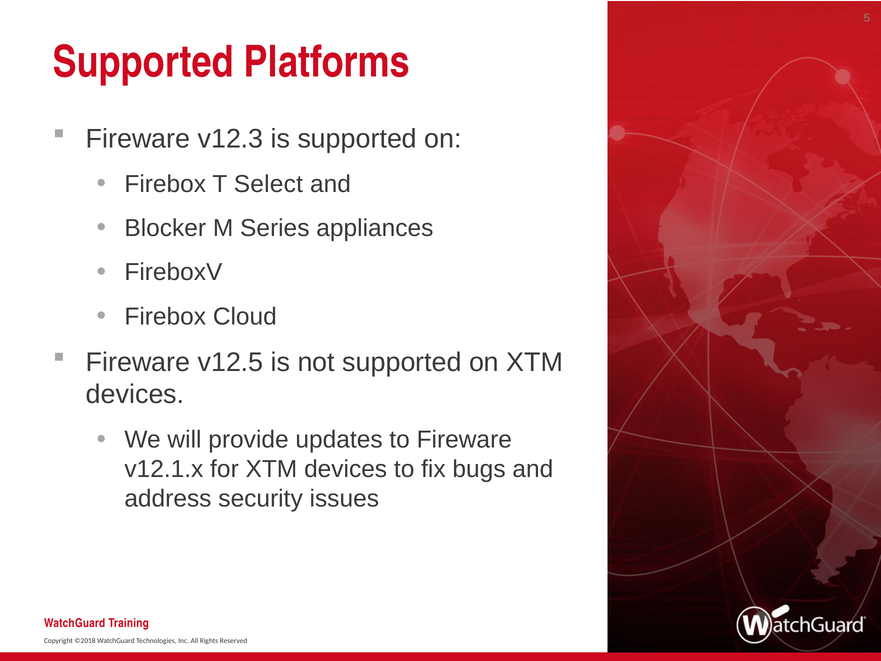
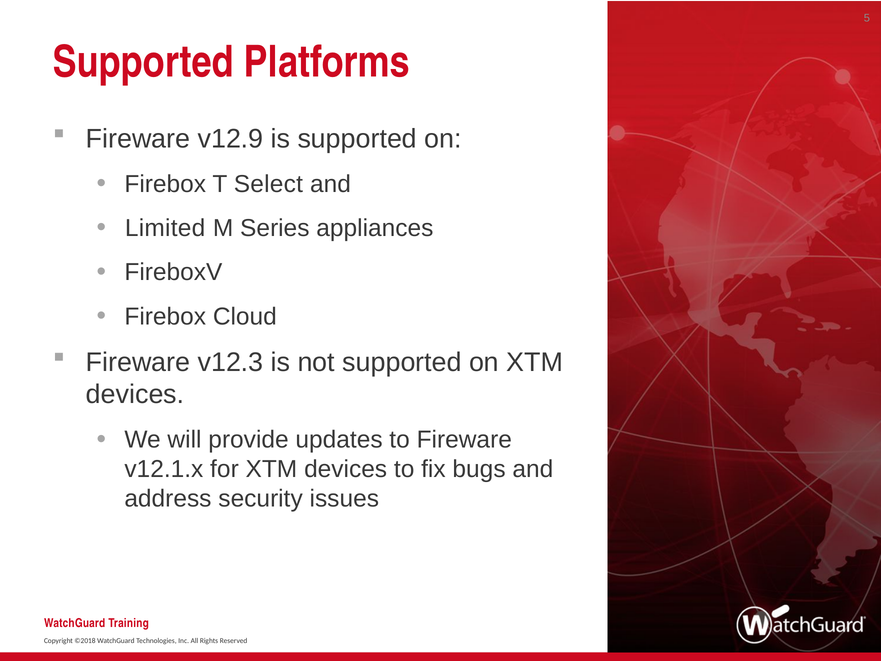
v12.3: v12.3 -> v12.9 (231, 139)
Blocker: Blocker -> Limited (165, 228)
v12.5: v12.5 -> v12.3 (231, 362)
